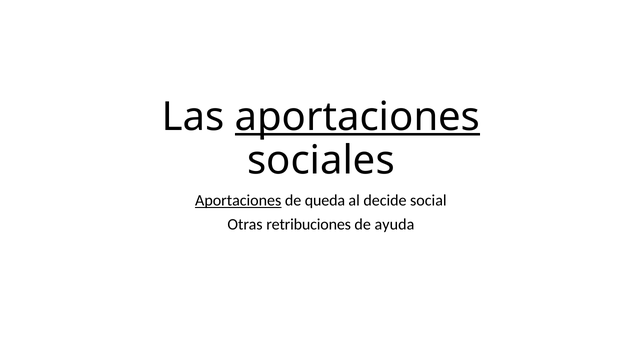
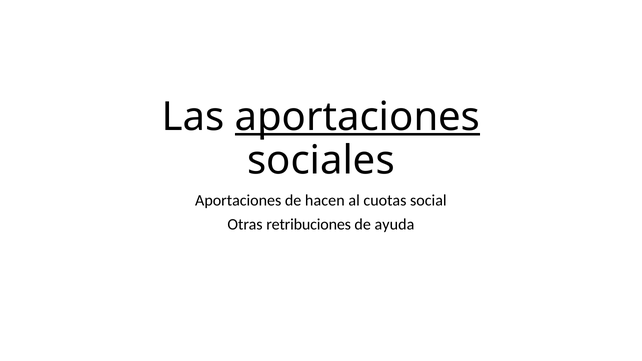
Aportaciones underline: present -> none (238, 201)
queda: queda -> hacen (325, 201)
decide: decide -> cuotas (385, 201)
